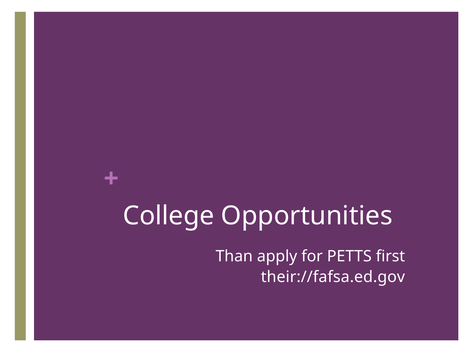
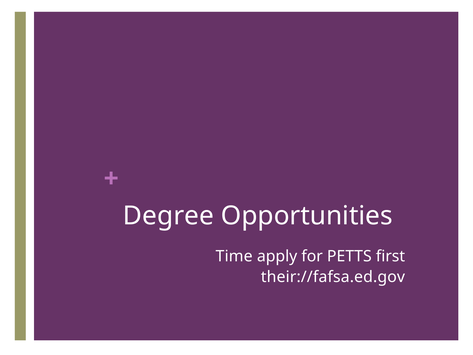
College: College -> Degree (169, 216)
Than: Than -> Time (234, 256)
